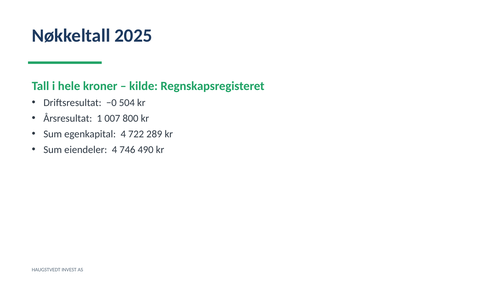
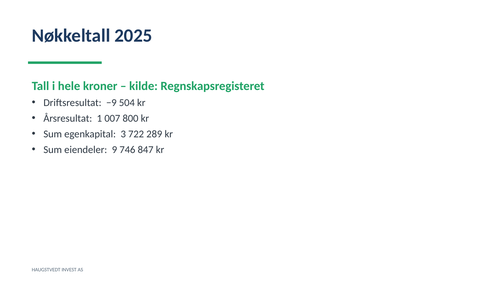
−0: −0 -> −9 (111, 103)
egenkapital 4: 4 -> 3 (123, 134)
eiendeler 4: 4 -> 9 (115, 149)
490: 490 -> 847 (146, 149)
